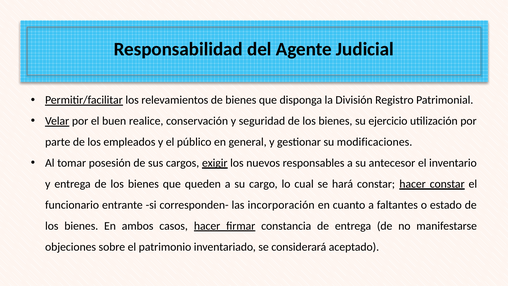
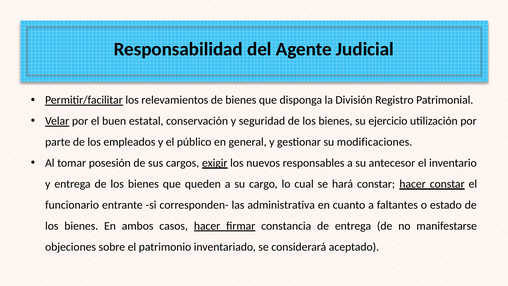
realice: realice -> estatal (146, 121)
incorporación: incorporación -> administrativa (281, 205)
